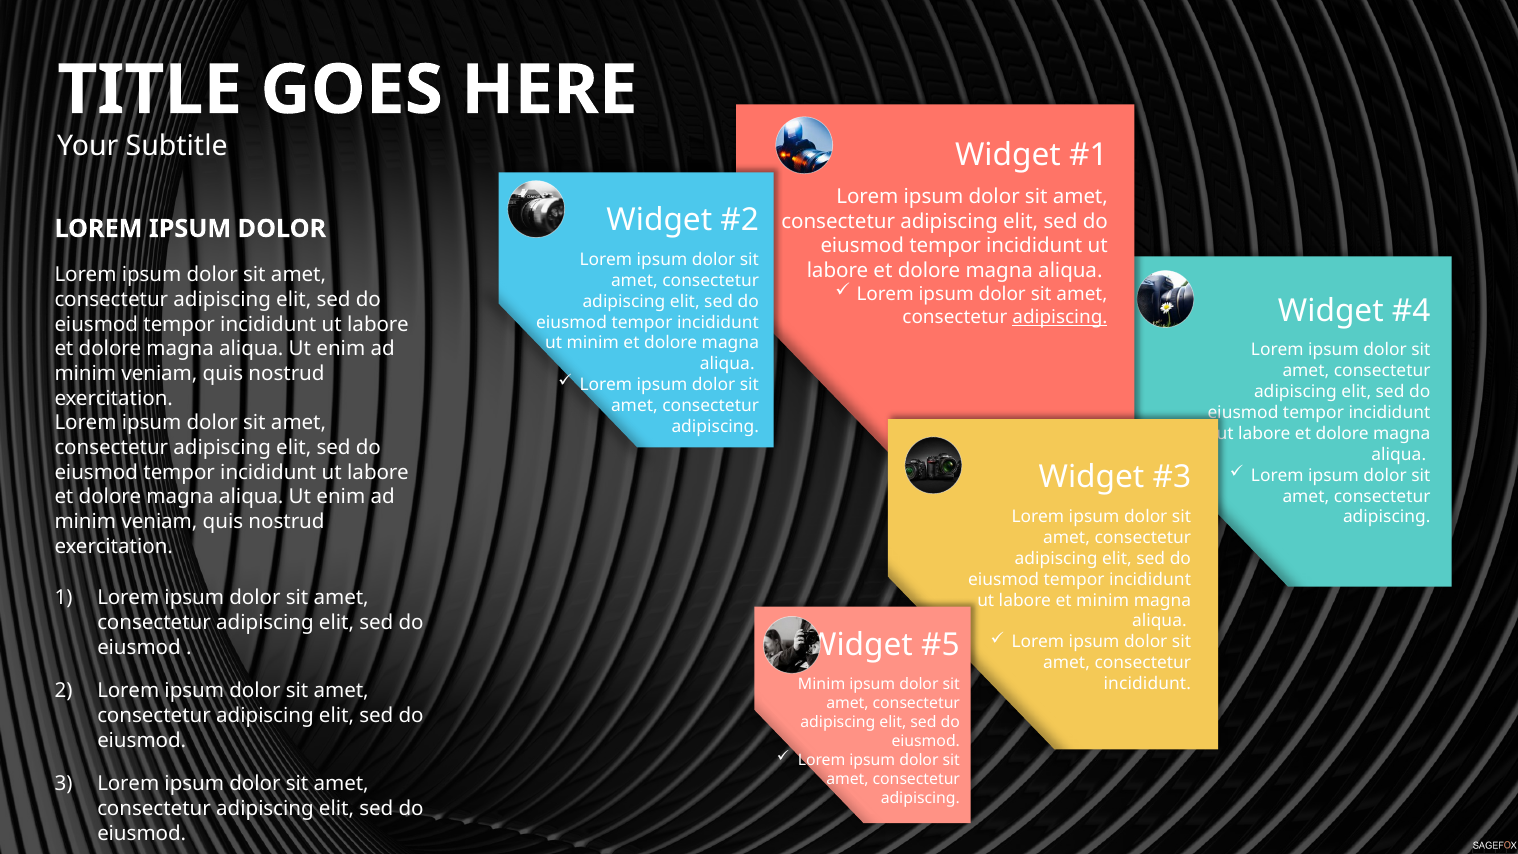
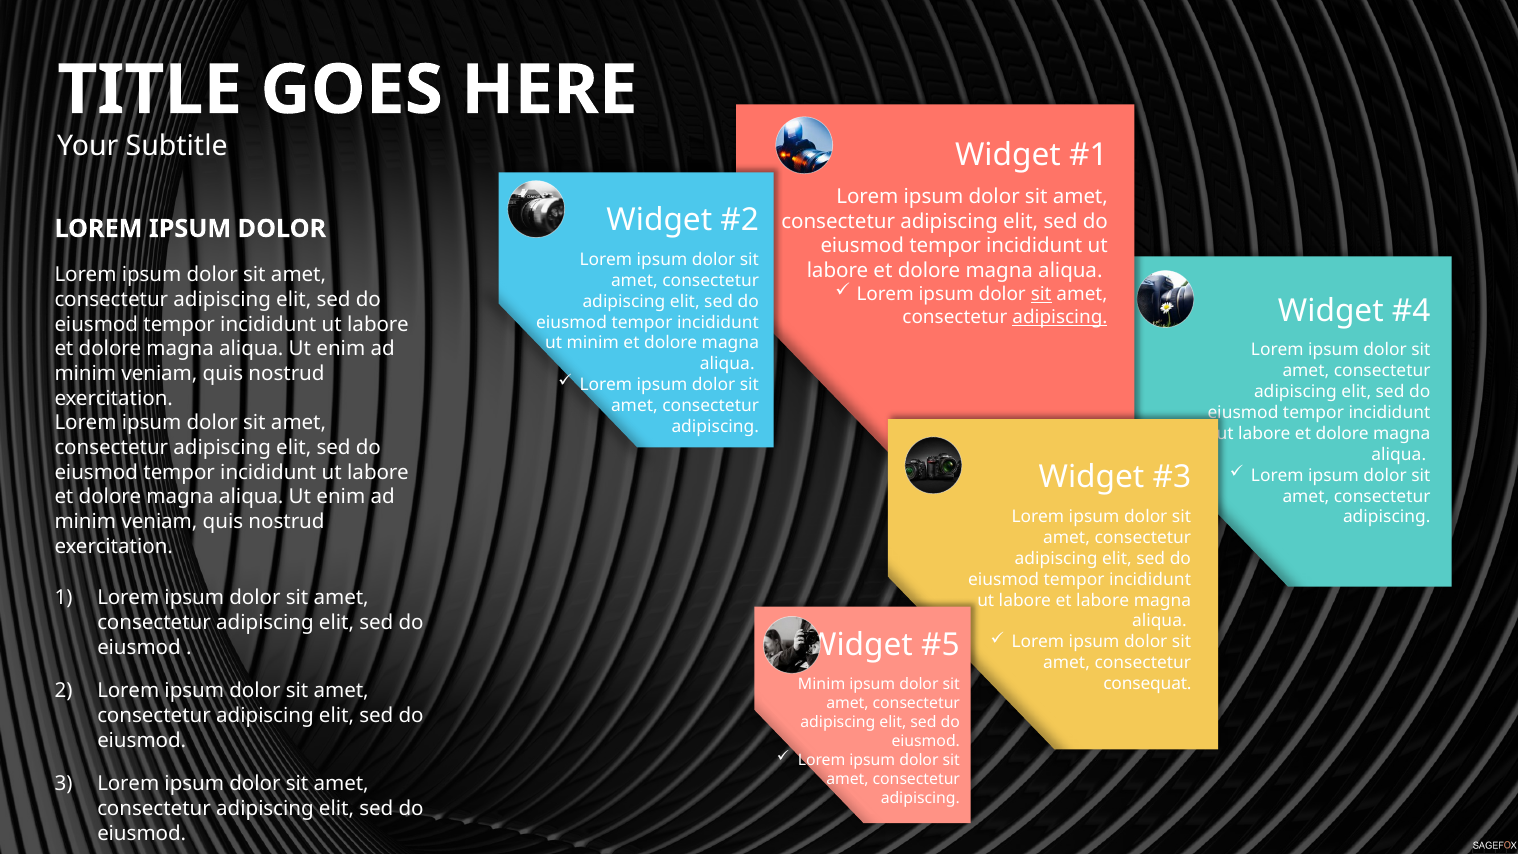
sit underline: none -> present (1041, 294)
et minim: minim -> labore (1103, 600)
incididunt: incididunt -> consequat (1147, 684)
